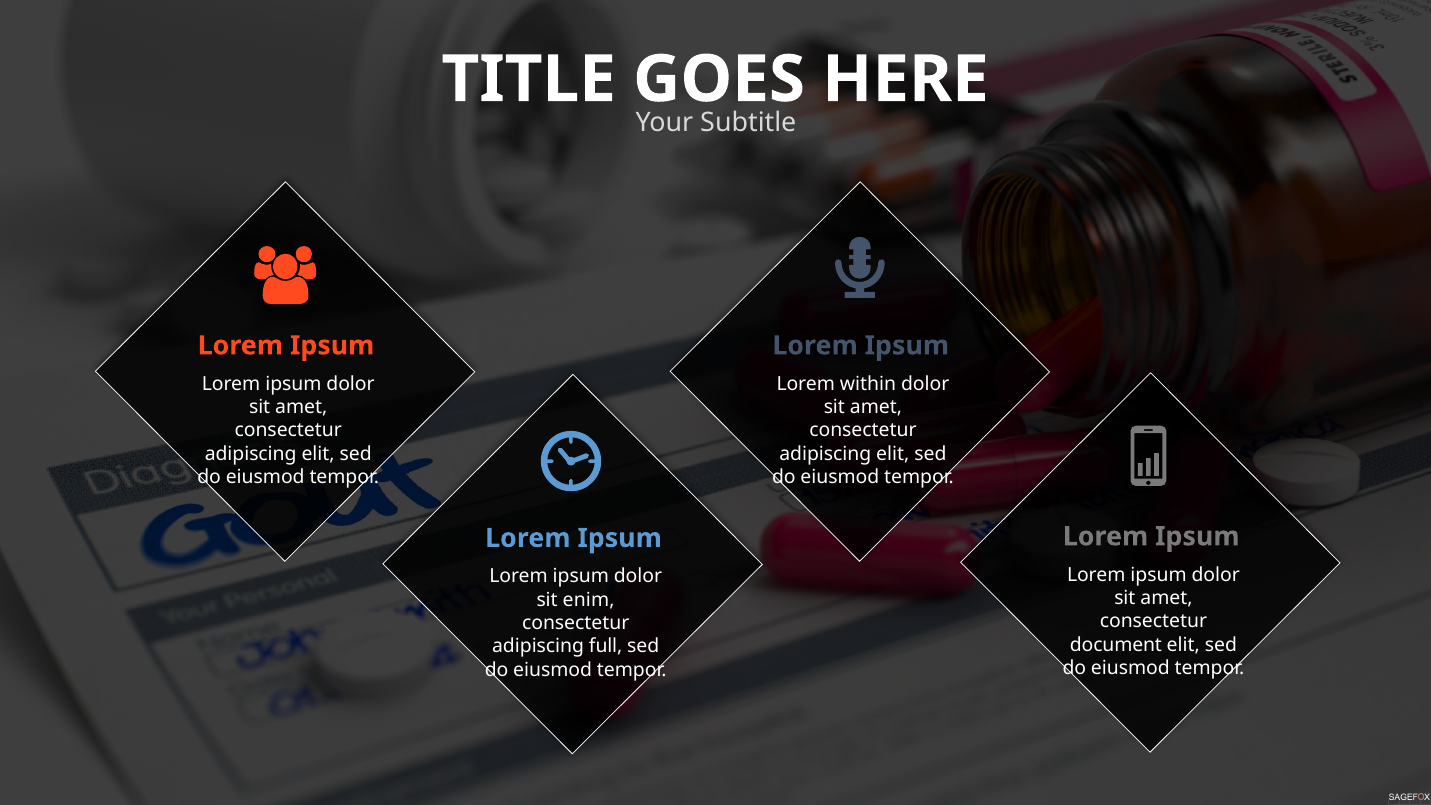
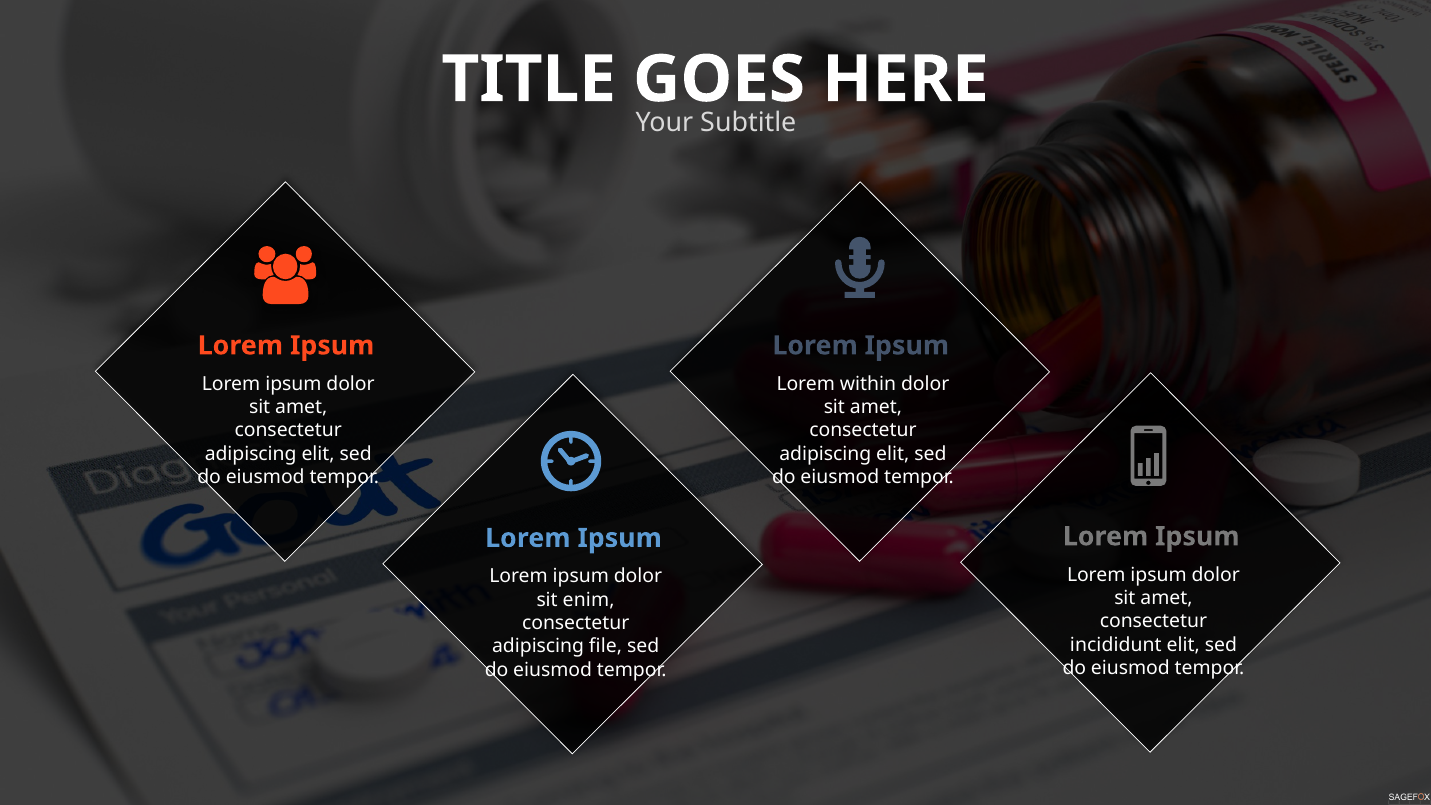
document: document -> incididunt (1116, 645)
full: full -> file (606, 646)
